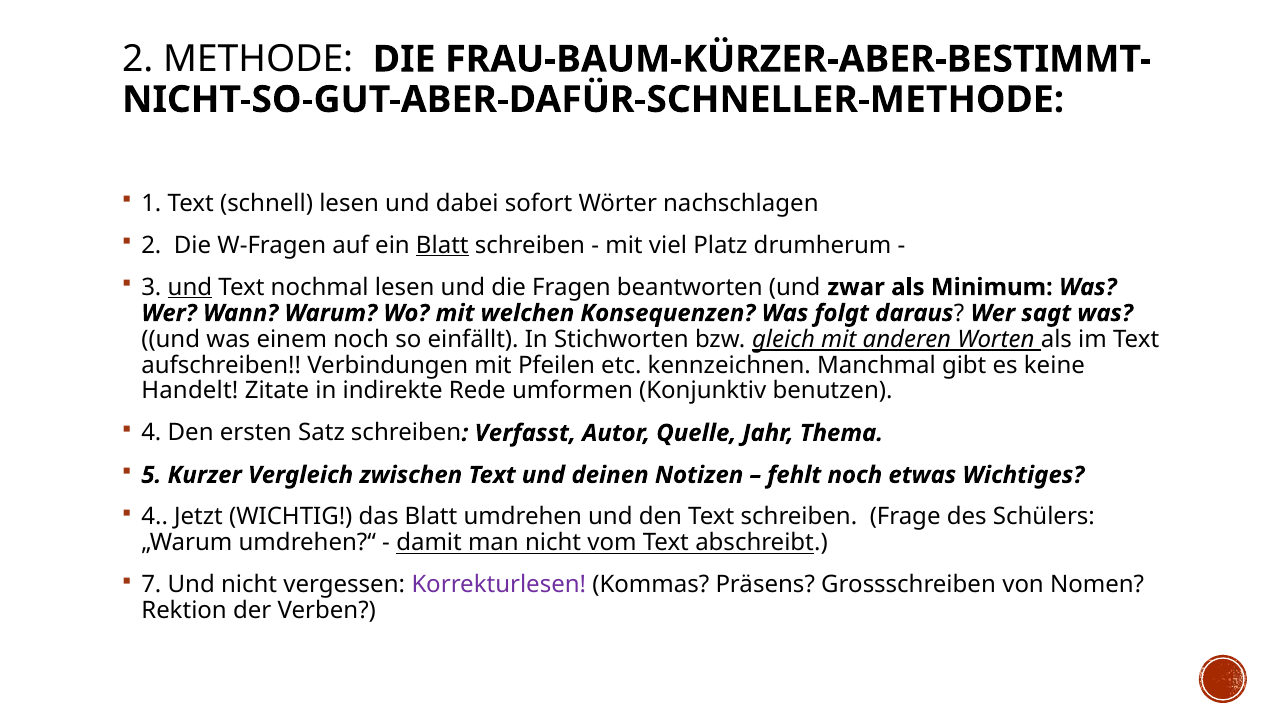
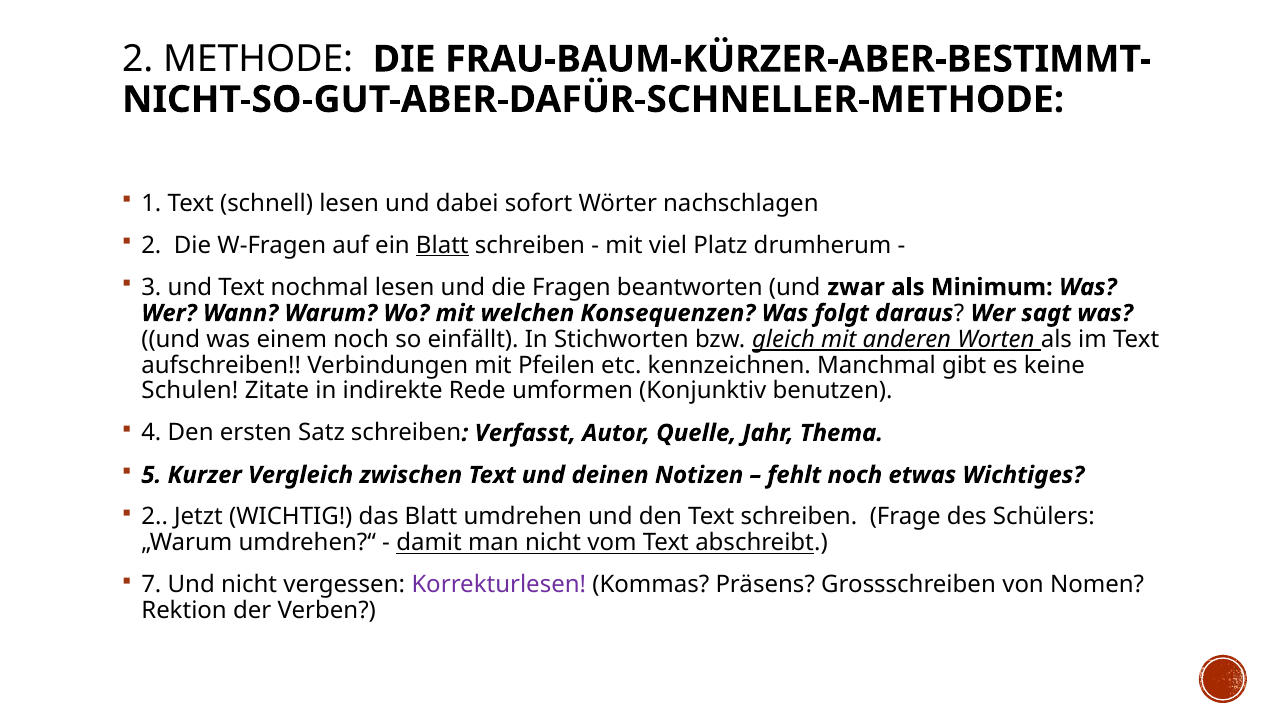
und underline: present -> none (190, 287)
Handelt: Handelt -> Schulen (190, 391)
4: 4 -> 2 (155, 517)
